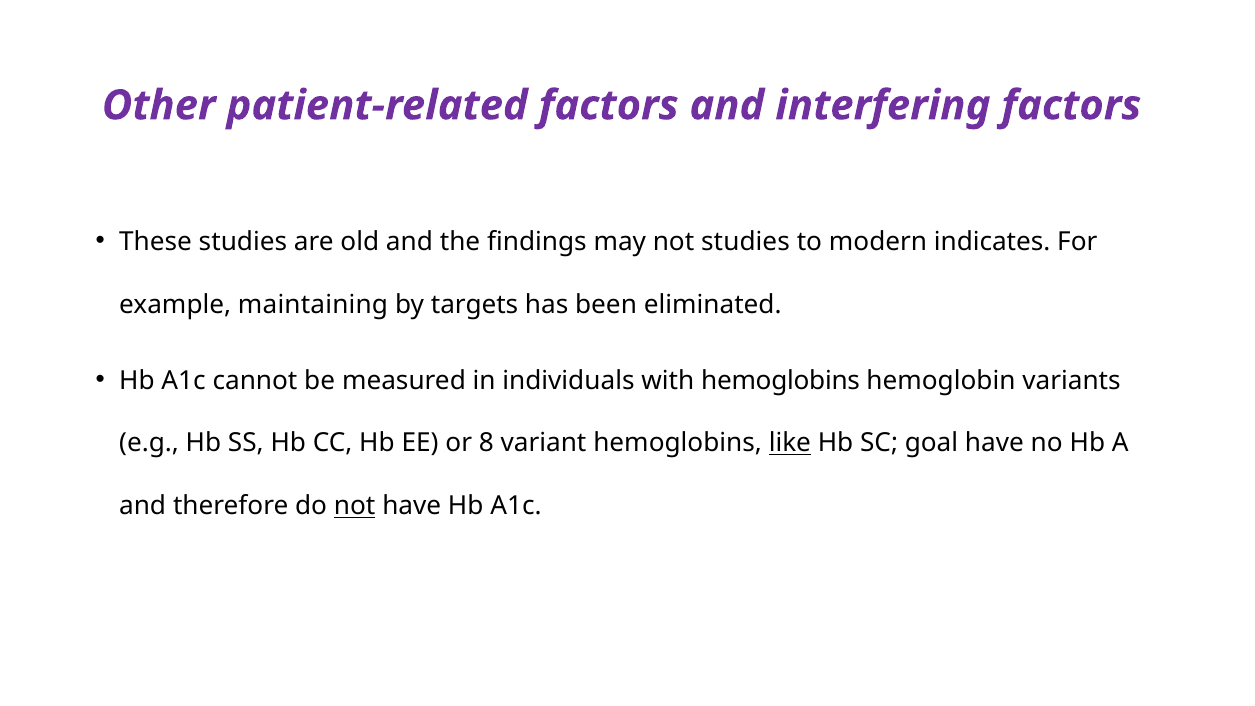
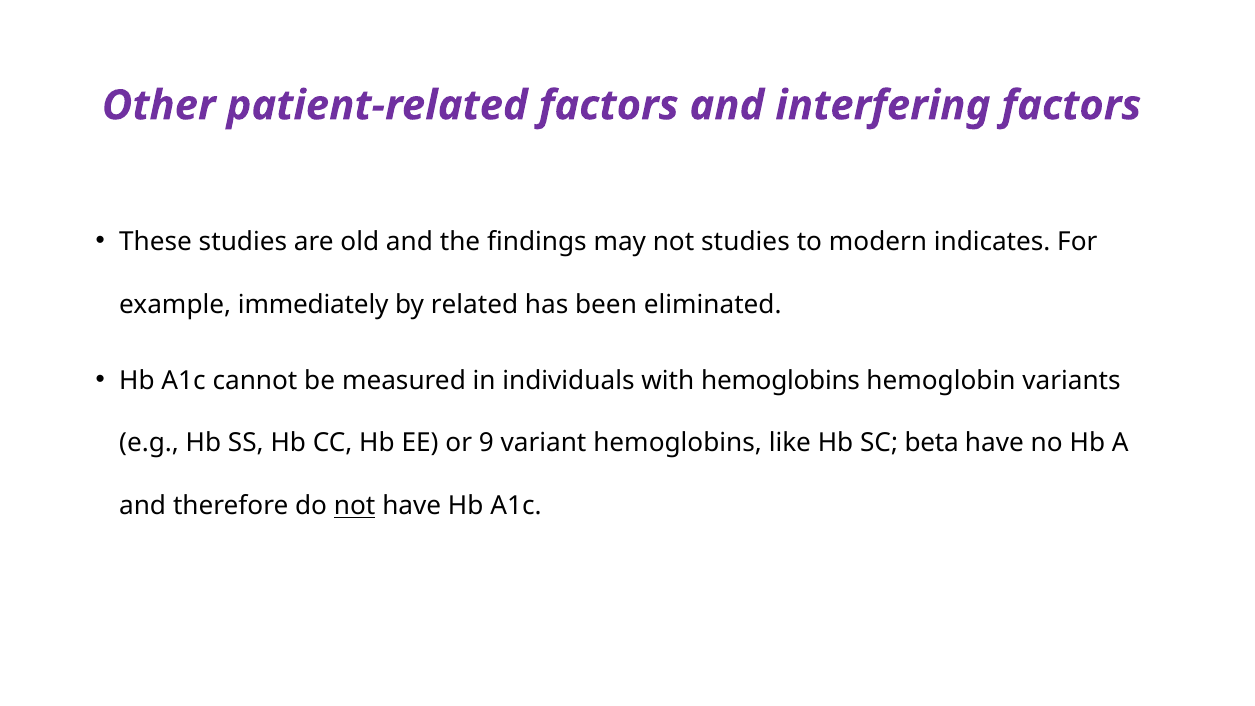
maintaining: maintaining -> immediately (313, 304)
targets: targets -> related (475, 304)
8: 8 -> 9 (486, 443)
like underline: present -> none (790, 443)
goal: goal -> beta (932, 443)
